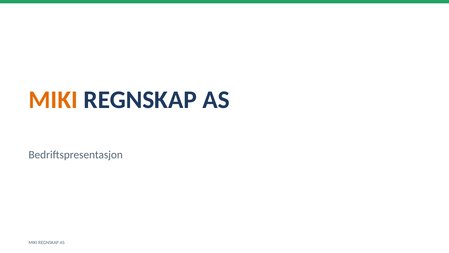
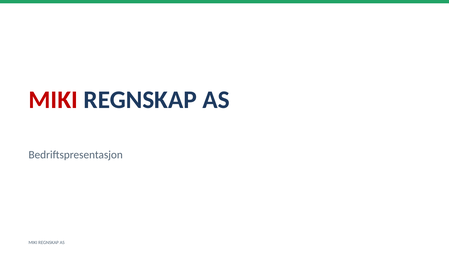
MIKI colour: orange -> red (53, 100)
